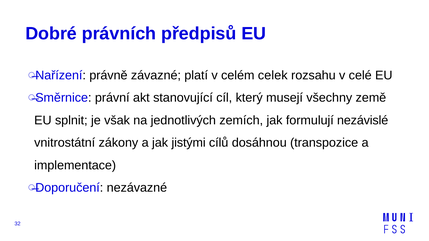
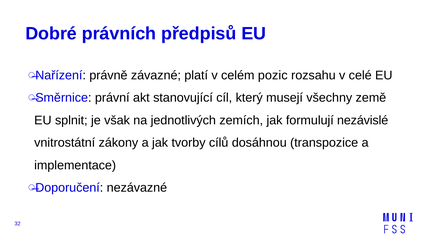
celek: celek -> pozic (273, 75)
jistými: jistými -> tvorby (189, 143)
